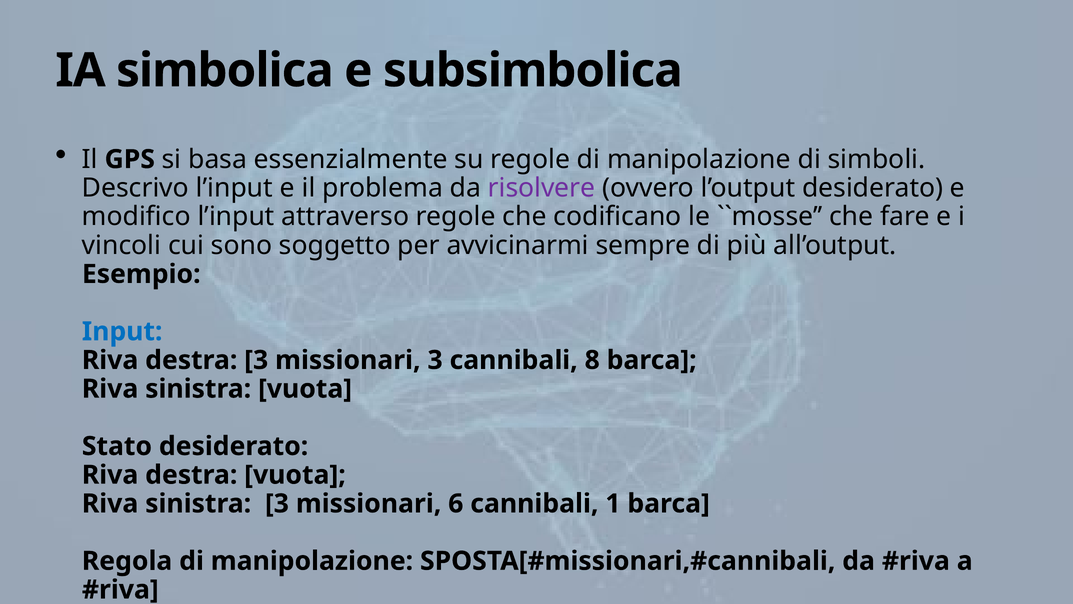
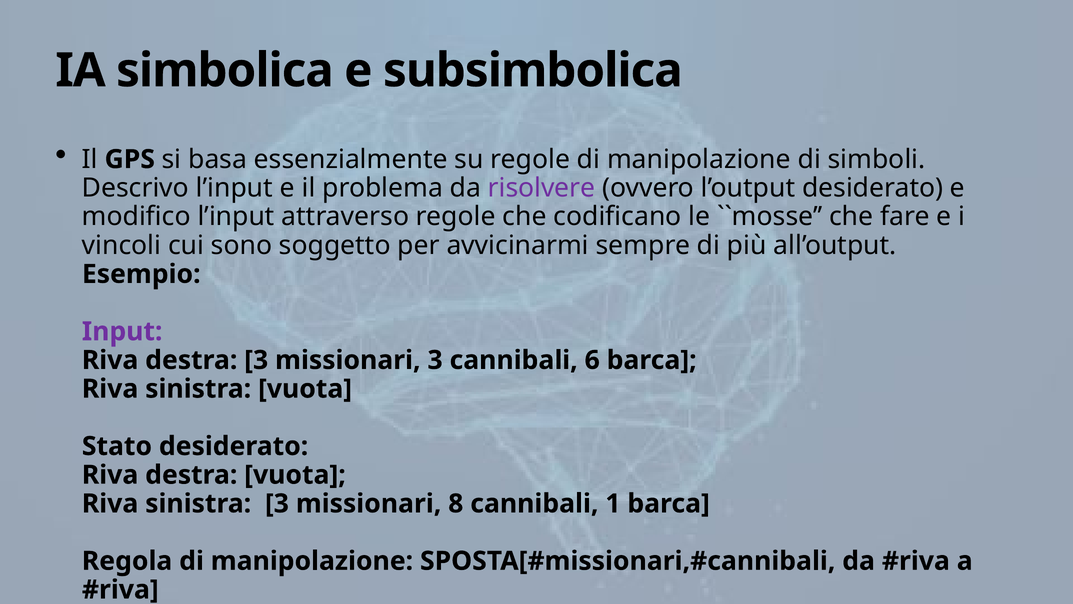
Input colour: blue -> purple (122, 331)
8: 8 -> 6 (592, 360)
6: 6 -> 8 (456, 503)
